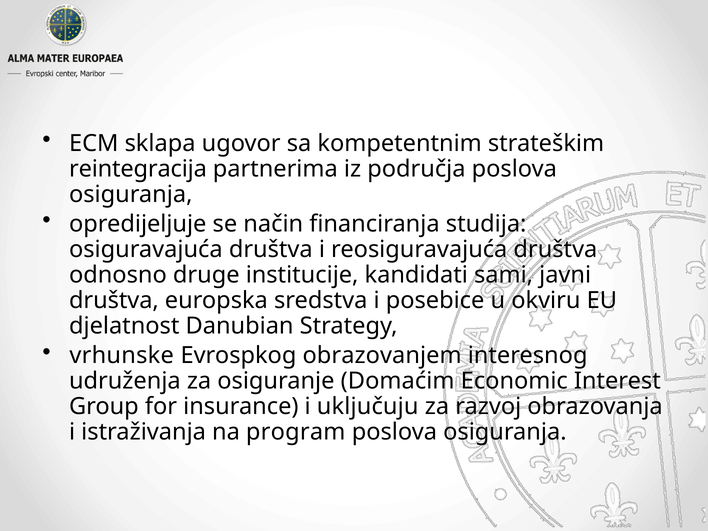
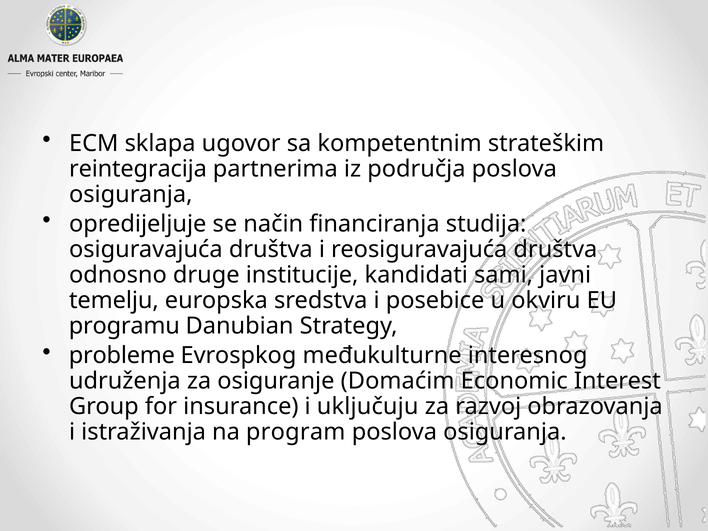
društva: društva -> temelju (114, 300)
djelatnost: djelatnost -> programu (124, 326)
vrhunske: vrhunske -> probleme (122, 356)
obrazovanjem: obrazovanjem -> međukulturne (382, 356)
